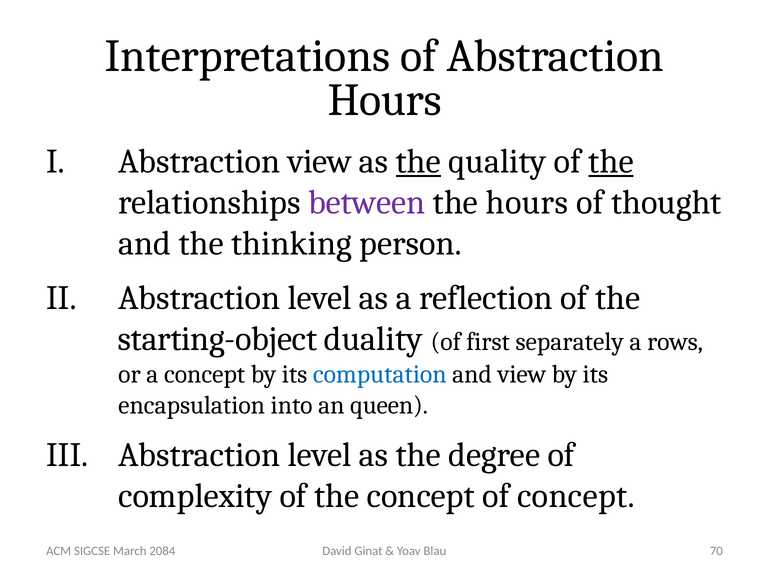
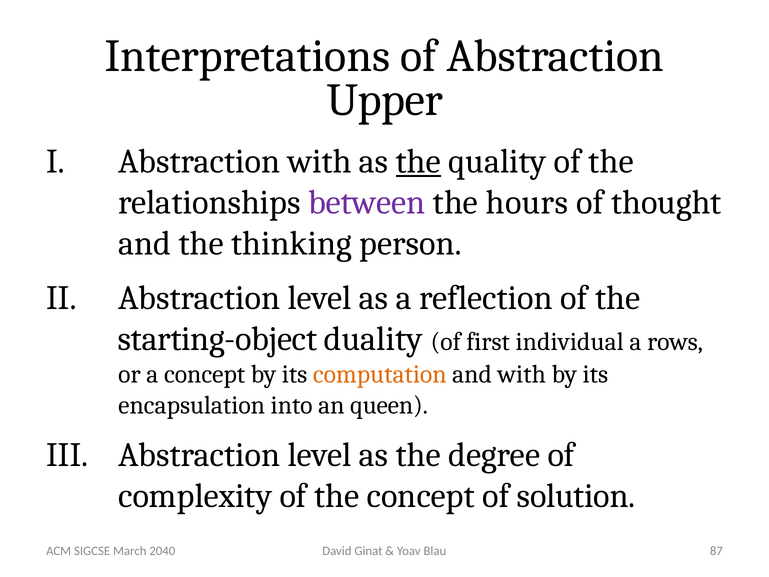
Hours: Hours -> Upper (385, 100)
Abstraction view: view -> with (320, 161)
the underline: present -> none (611, 161)
separately: separately -> individual (570, 342)
computation colour: blue -> orange (380, 374)
and view: view -> with (522, 374)
of concept: concept -> solution (576, 496)
70: 70 -> 87 (716, 551)
2084: 2084 -> 2040 (162, 551)
